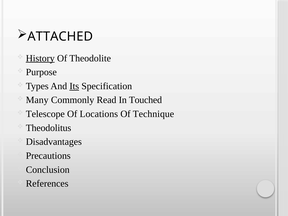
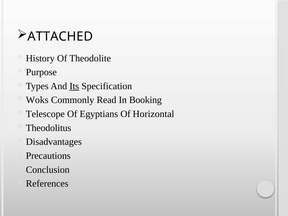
History underline: present -> none (40, 58)
Many: Many -> Woks (37, 100)
Touched: Touched -> Booking (145, 100)
Locations: Locations -> Egyptians (99, 114)
Technique: Technique -> Horizontal (153, 114)
